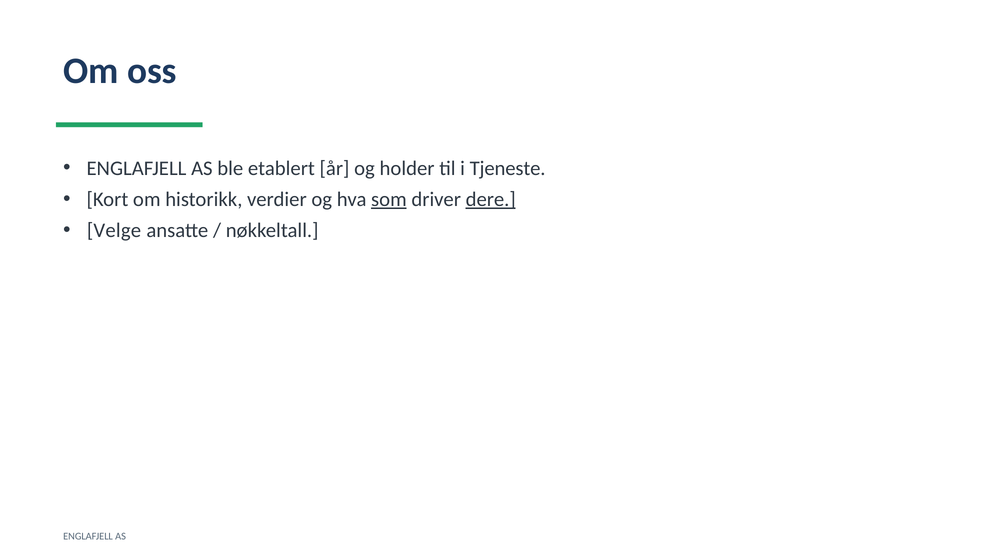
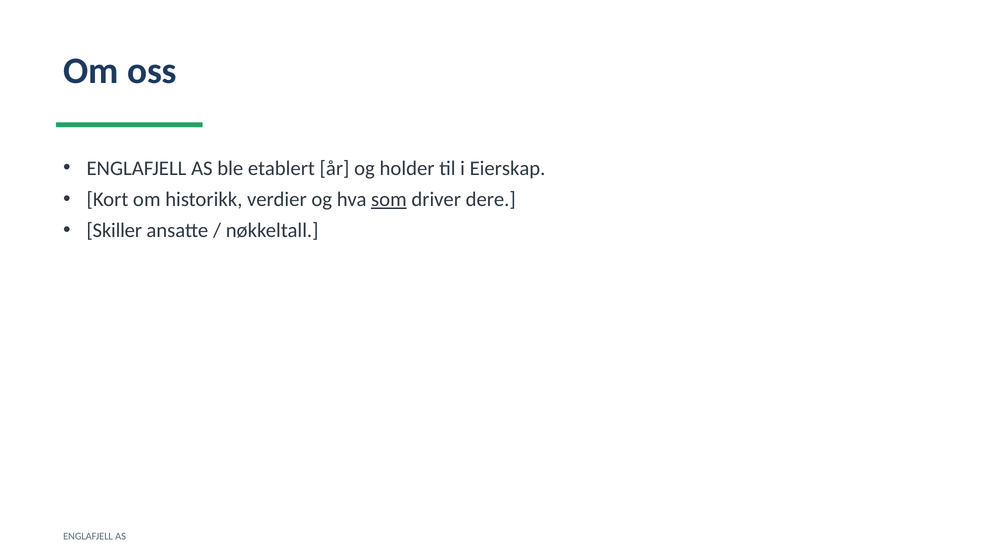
Tjeneste: Tjeneste -> Eierskap (508, 168)
dere underline: present -> none (491, 199)
Velge: Velge -> Skiller (114, 231)
